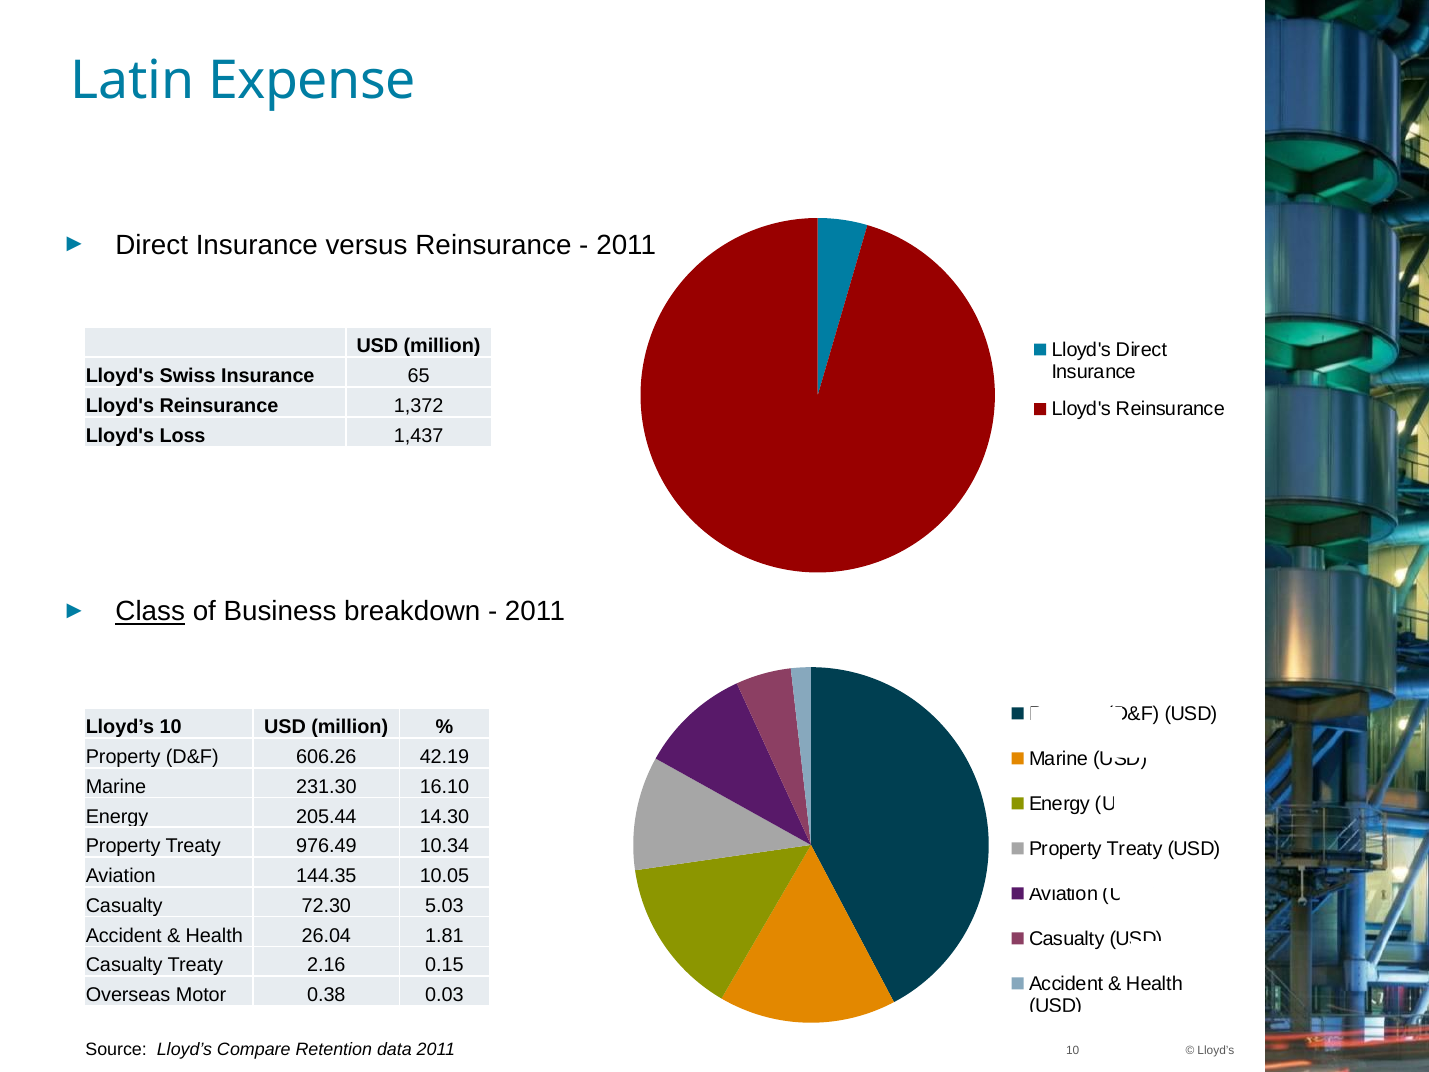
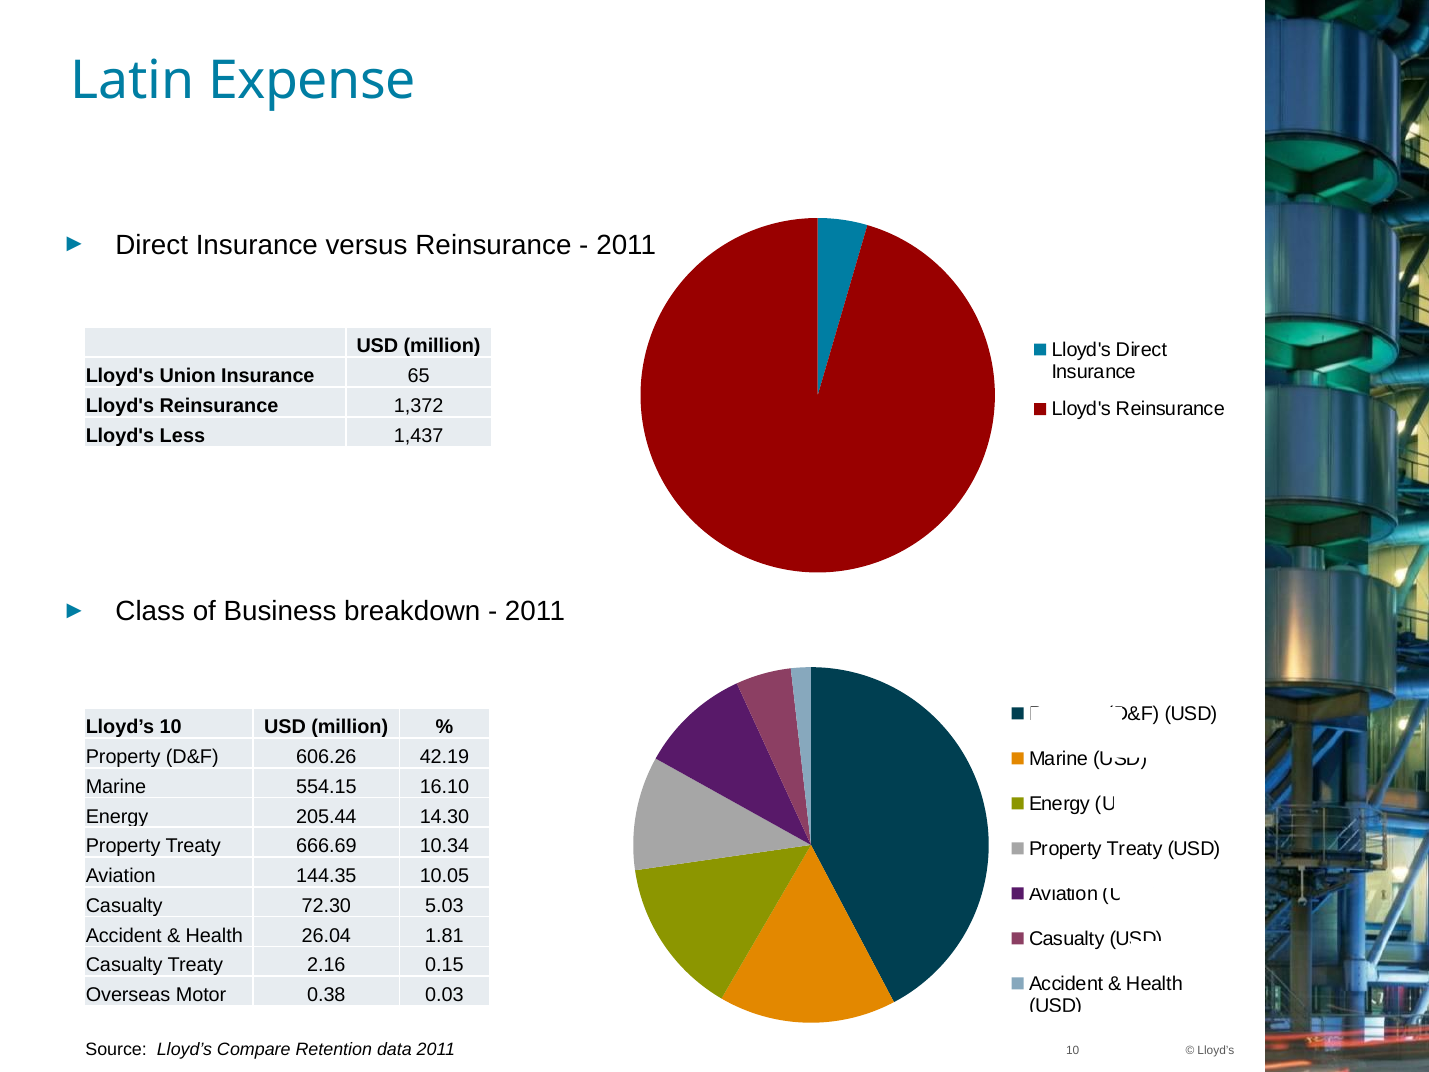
Swiss: Swiss -> Union (188, 376)
Loss: Loss -> Less (182, 436)
Class underline: present -> none (150, 612)
231.30: 231.30 -> 554.15 (326, 787)
976.49: 976.49 -> 666.69 (326, 846)
